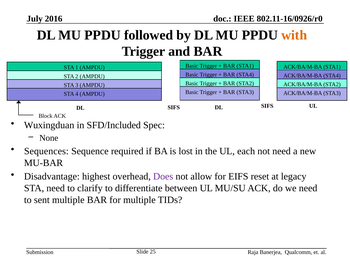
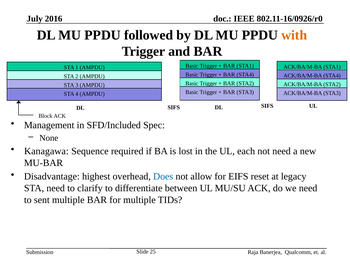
Wuxingduan: Wuxingduan -> Management (49, 125)
Sequences: Sequences -> Kanagawa (46, 151)
Does colour: purple -> blue (163, 176)
